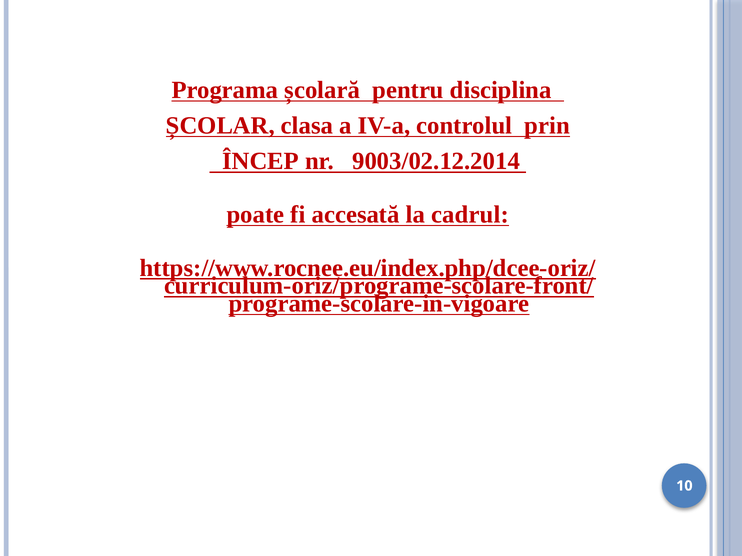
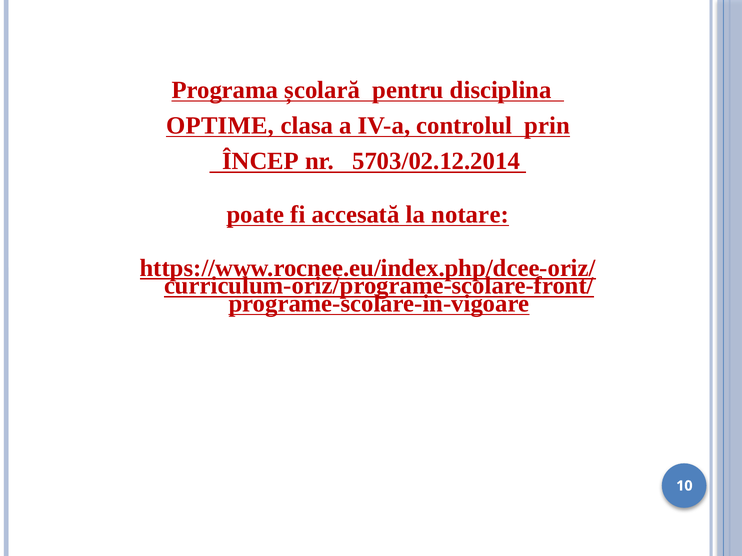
ȘCOLAR: ȘCOLAR -> OPTIME (220, 126)
9003/02.12.2014: 9003/02.12.2014 -> 5703/02.12.2014 (436, 161)
cadrul: cadrul -> notare (470, 215)
